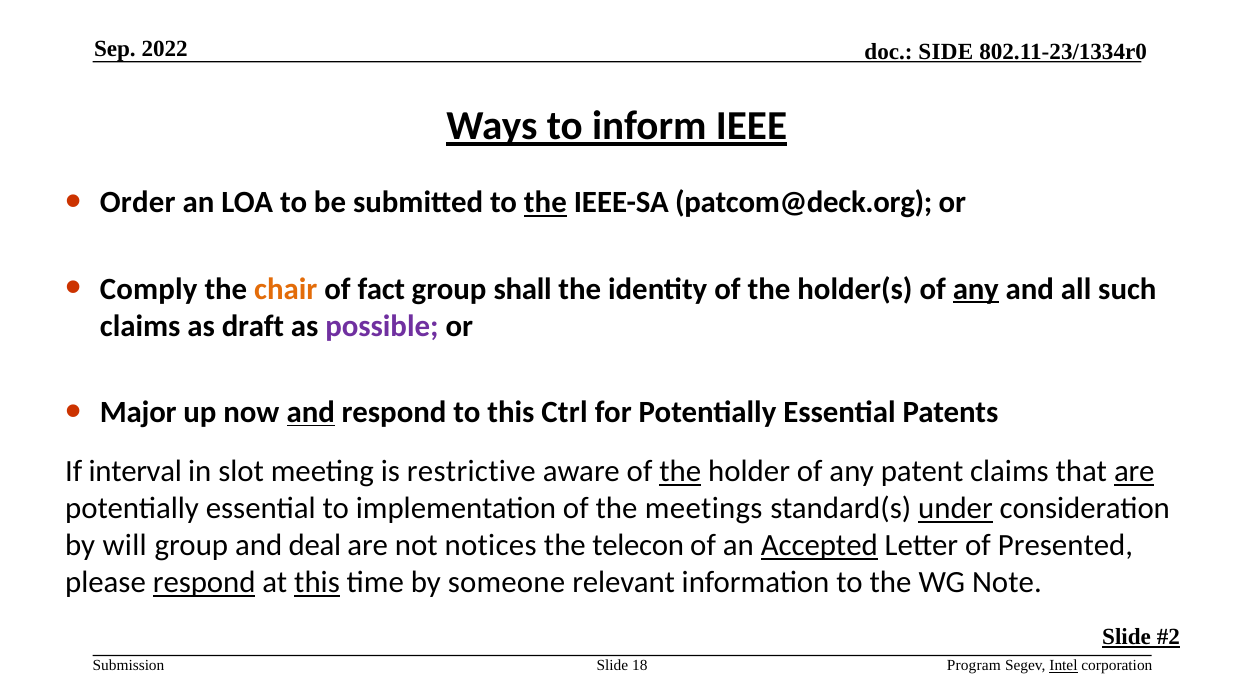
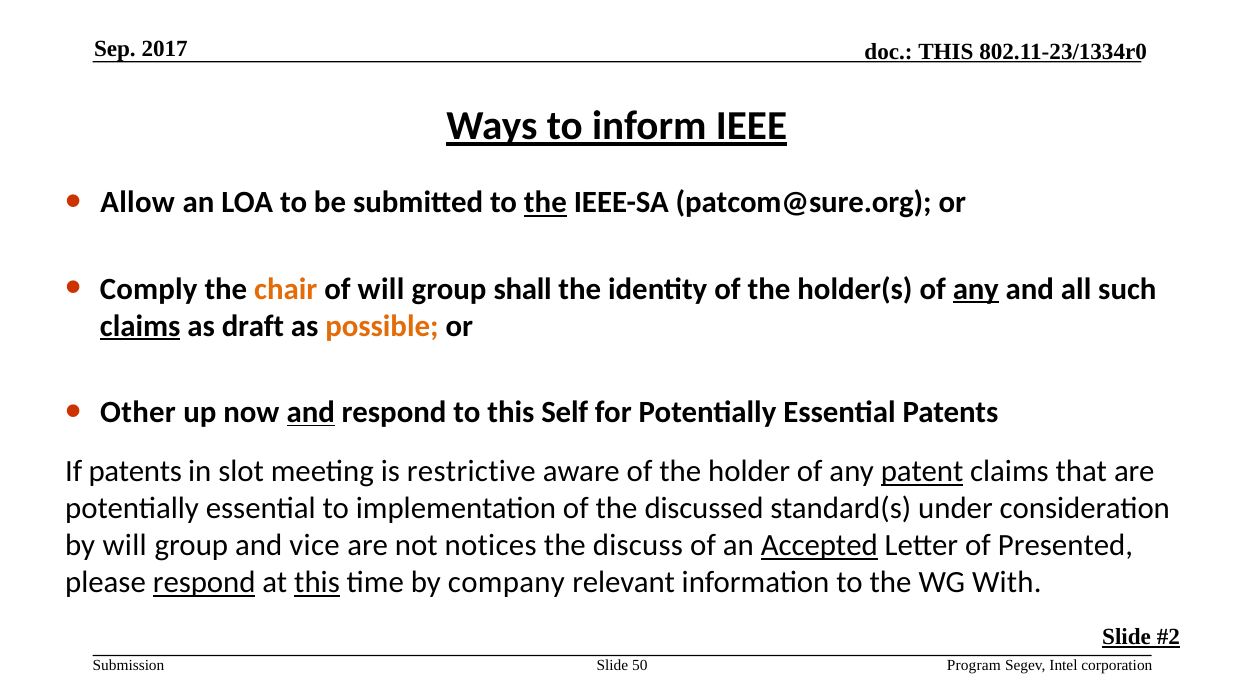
2022: 2022 -> 2017 (165, 49)
SIDE: SIDE -> THIS (946, 51)
Order: Order -> Allow (138, 203)
patcom@deck.org: patcom@deck.org -> patcom@sure.org (804, 203)
of fact: fact -> will (381, 289)
claims underline: none -> present (140, 326)
possible colour: purple -> orange (382, 326)
Major: Major -> Other (138, 412)
Ctrl: Ctrl -> Self (565, 412)
If interval: interval -> patents (135, 472)
the underline: present -> none (680, 472)
patent underline: none -> present (922, 472)
are underline: present -> none (1134, 472)
meetings: meetings -> discussed (704, 509)
under underline: present -> none (955, 509)
deal: deal -> vice (315, 546)
telecon: telecon -> discuss (638, 546)
someone: someone -> company (506, 583)
Note: Note -> With (1007, 583)
18: 18 -> 50 (640, 666)
Intel underline: present -> none (1063, 666)
